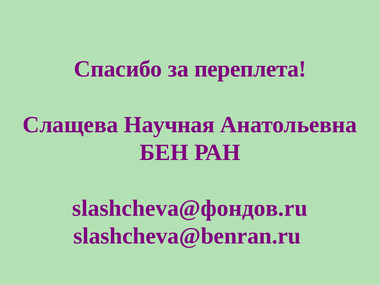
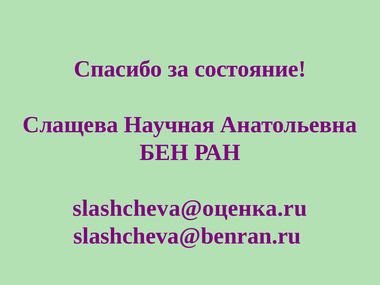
переплета: переплета -> состояние (250, 69)
slashcheva@фондов.ru: slashcheva@фондов.ru -> slashcheva@оценка.ru (190, 208)
